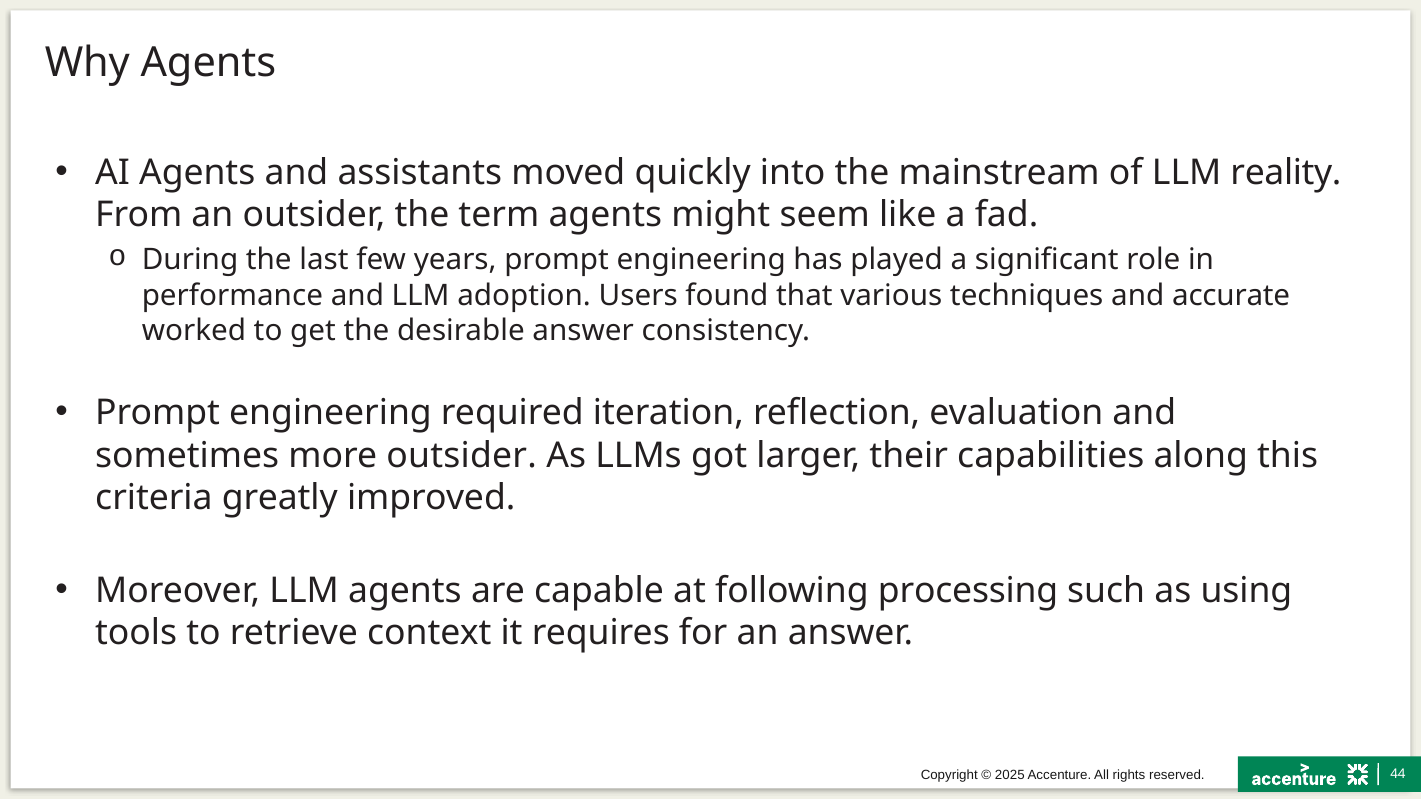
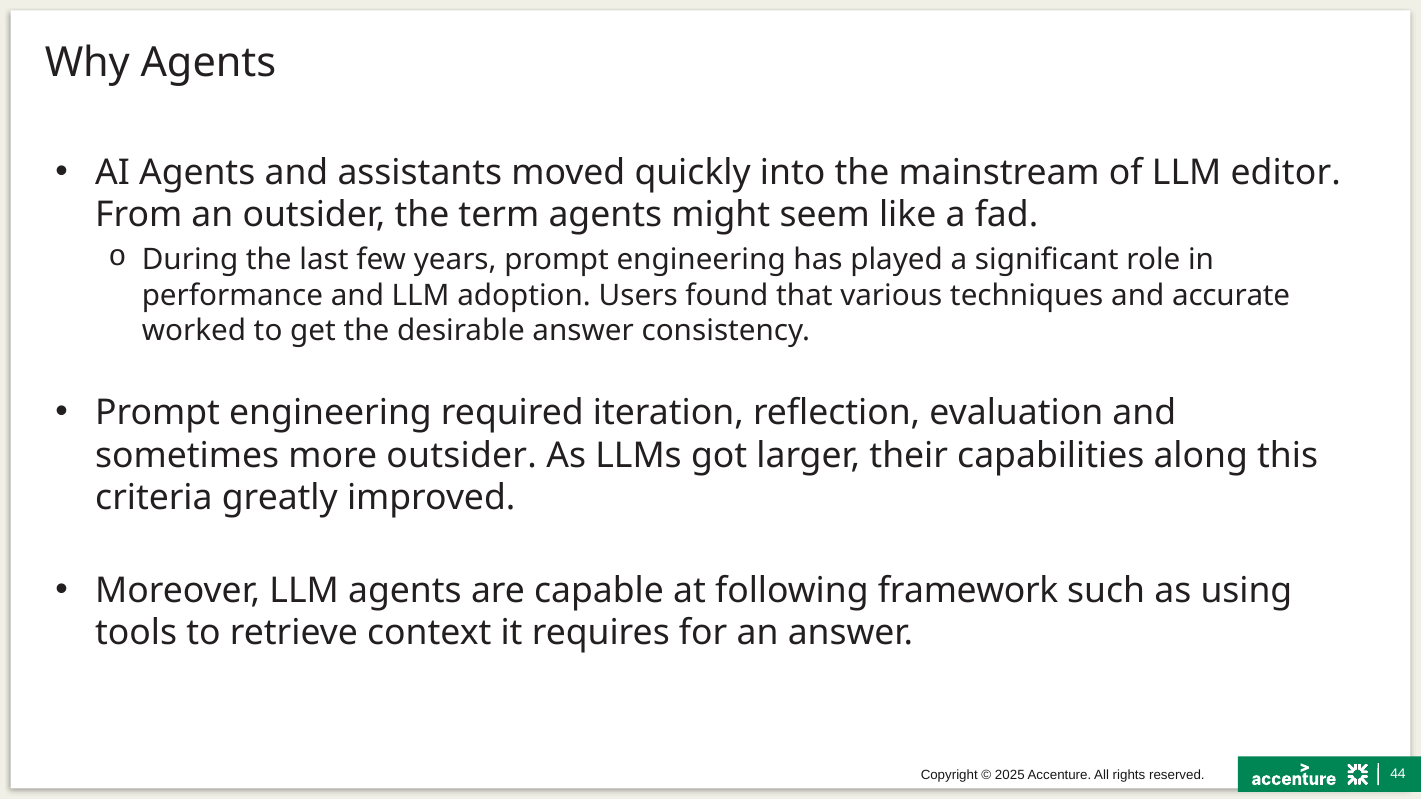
reality: reality -> editor (1286, 173)
processing: processing -> framework (968, 591)
